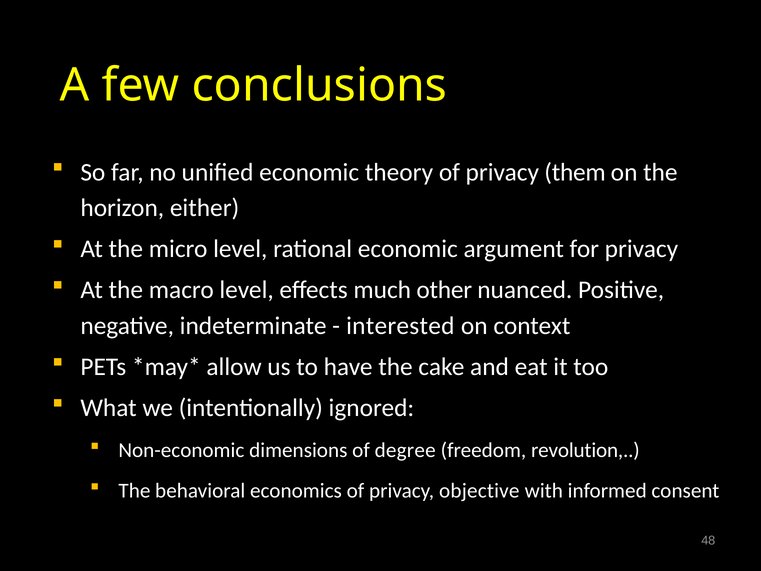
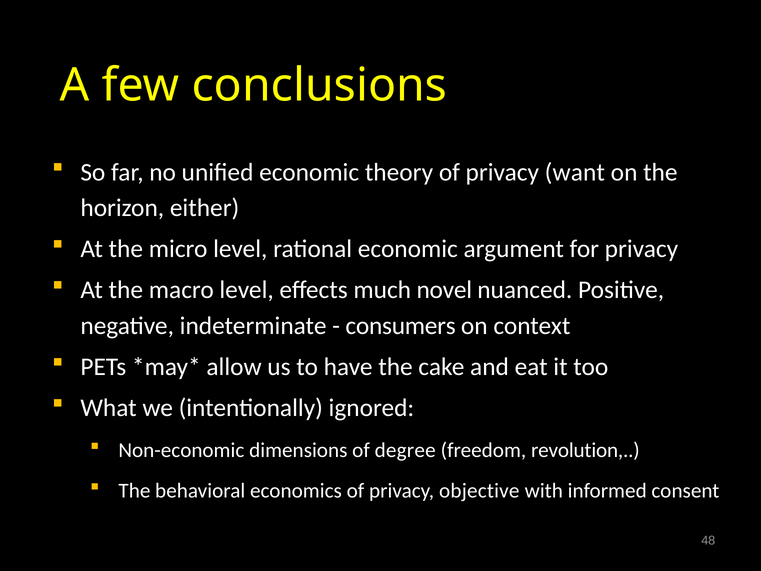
them: them -> want (575, 172)
other: other -> novel (444, 290)
interested: interested -> consumers (401, 326)
